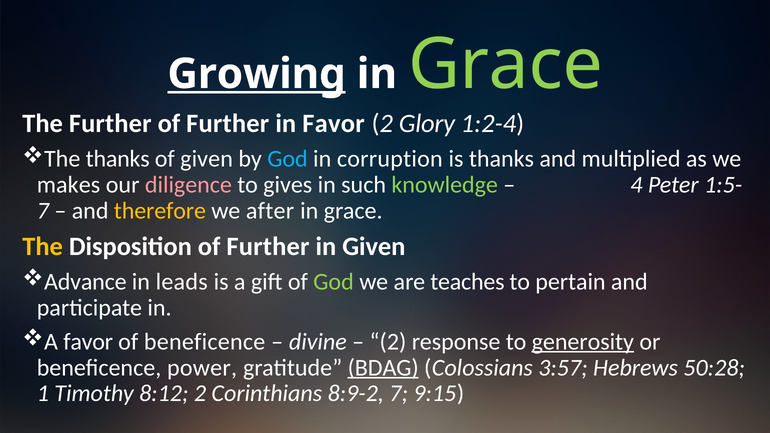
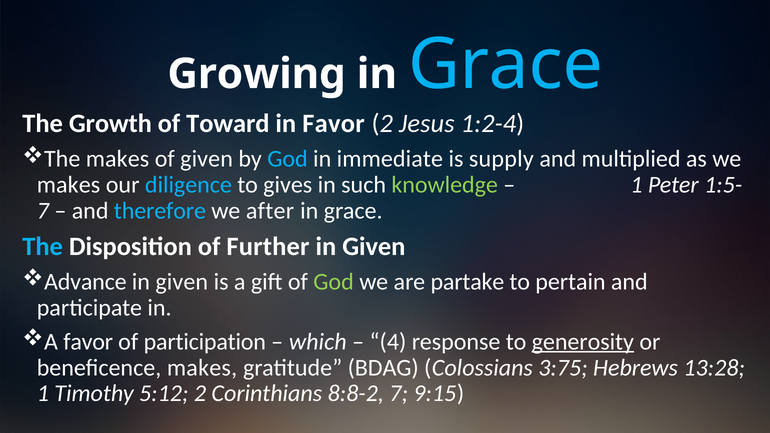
Growing underline: present -> none (257, 74)
Grace colour: light green -> light blue (505, 64)
The Further: Further -> Growth (110, 124)
Further: Further -> Toward (228, 124)
Glory: Glory -> Jesus (427, 124)
The thanks: thanks -> makes (118, 159)
corruption: corruption -> immediate (390, 159)
is thanks: thanks -> supply (501, 159)
diligence colour: pink -> light blue (188, 185)
4: 4 -> 1 (636, 185)
therefore colour: yellow -> light blue (160, 211)
The colour: yellow -> light blue (43, 246)
leads: leads -> given (182, 282)
teaches: teaches -> partake (467, 282)
of beneficence: beneficence -> participation (205, 342)
divine: divine -> which (318, 342)
2: 2 -> 4 (388, 342)
beneficence power: power -> makes (202, 368)
BDAG underline: present -> none (383, 368)
3:57: 3:57 -> 3:75 (563, 368)
50:28: 50:28 -> 13:28 (714, 368)
8:12: 8:12 -> 5:12 (164, 394)
8:9-2: 8:9-2 -> 8:8-2 (356, 394)
